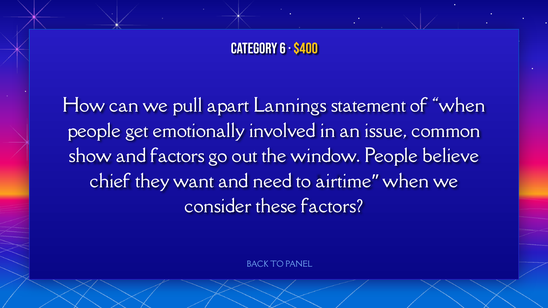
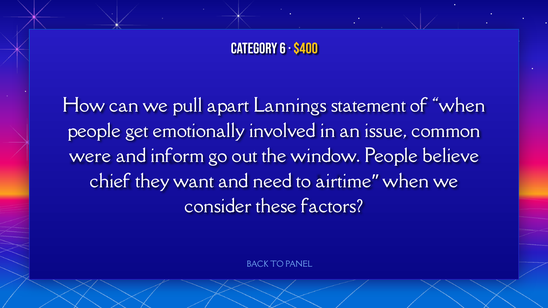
show: show -> were (90, 156)
and factors: factors -> inform (177, 156)
